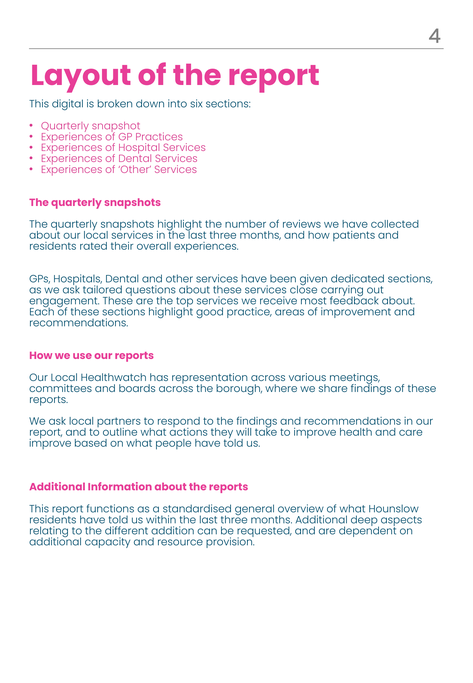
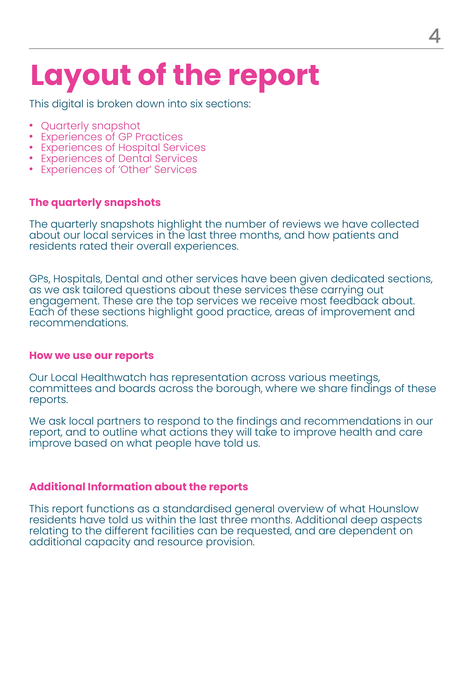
services close: close -> these (304, 290)
addition: addition -> facilities (173, 531)
